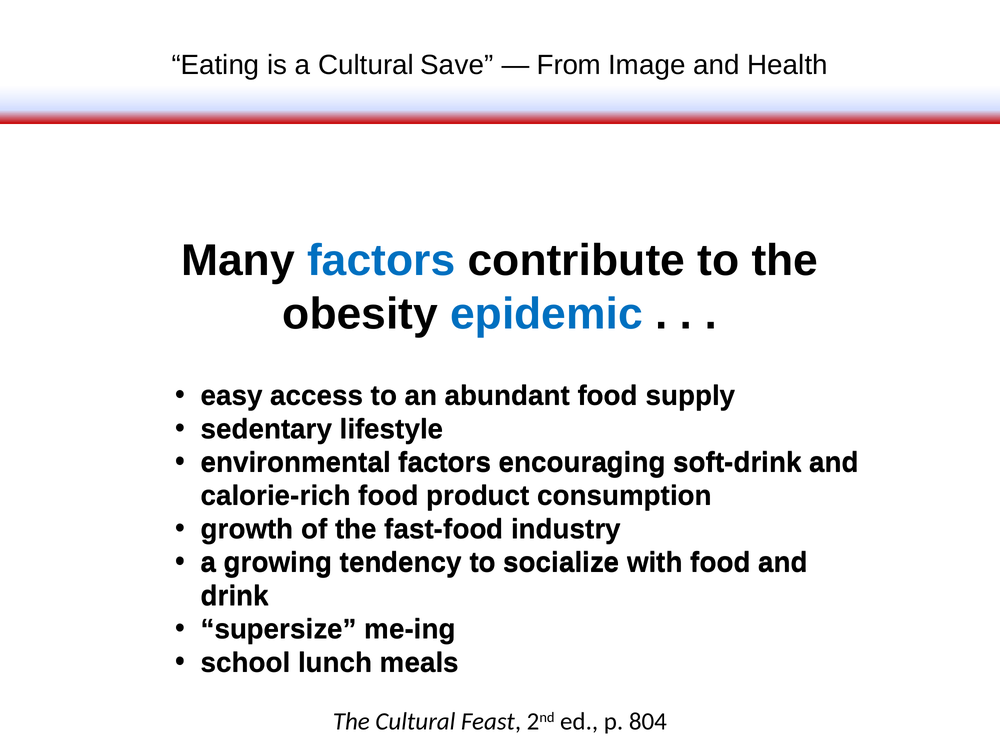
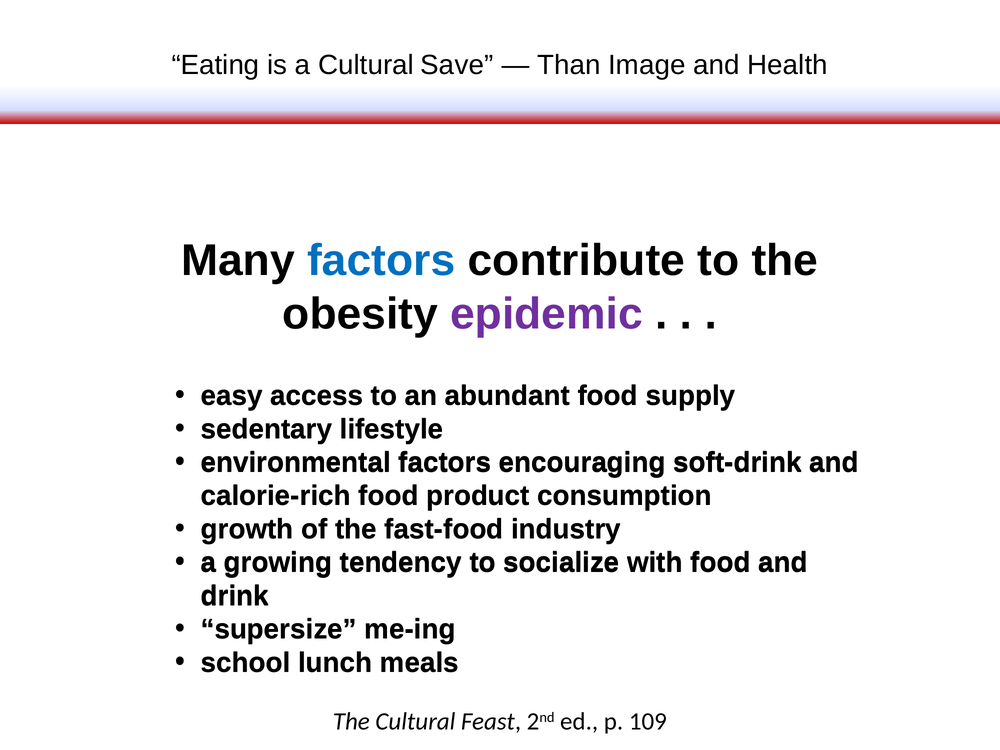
From: From -> Than (569, 65)
epidemic colour: blue -> purple (546, 314)
804: 804 -> 109 (648, 722)
